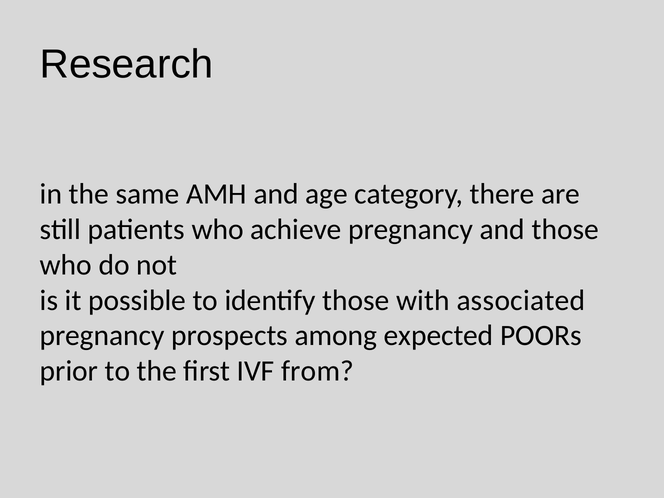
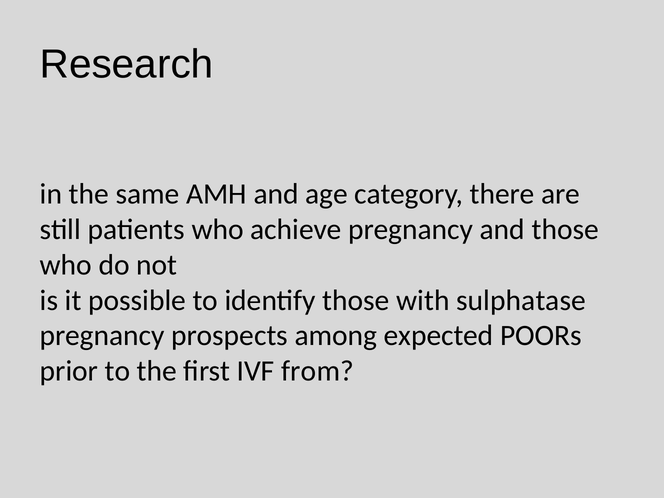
associated: associated -> sulphatase (521, 300)
